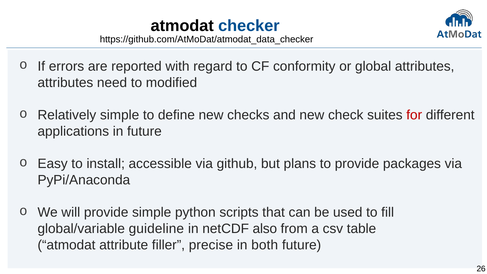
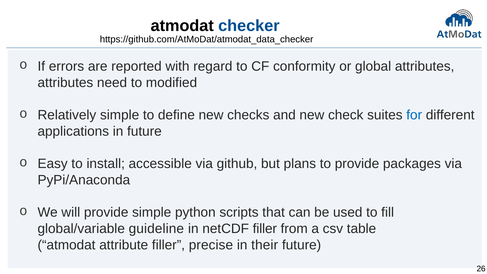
for colour: red -> blue (414, 115)
netCDF also: also -> filler (265, 229)
both: both -> their (265, 245)
